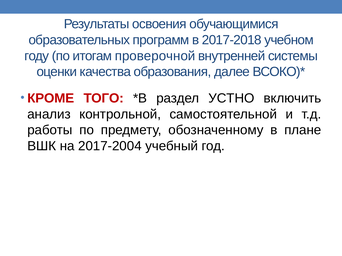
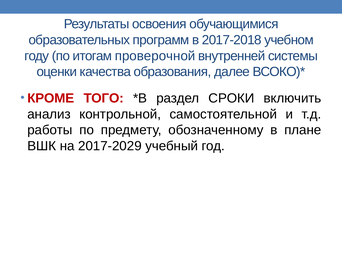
УСТНО: УСТНО -> СРОКИ (231, 98)
2017-2004: 2017-2004 -> 2017-2029 (110, 146)
